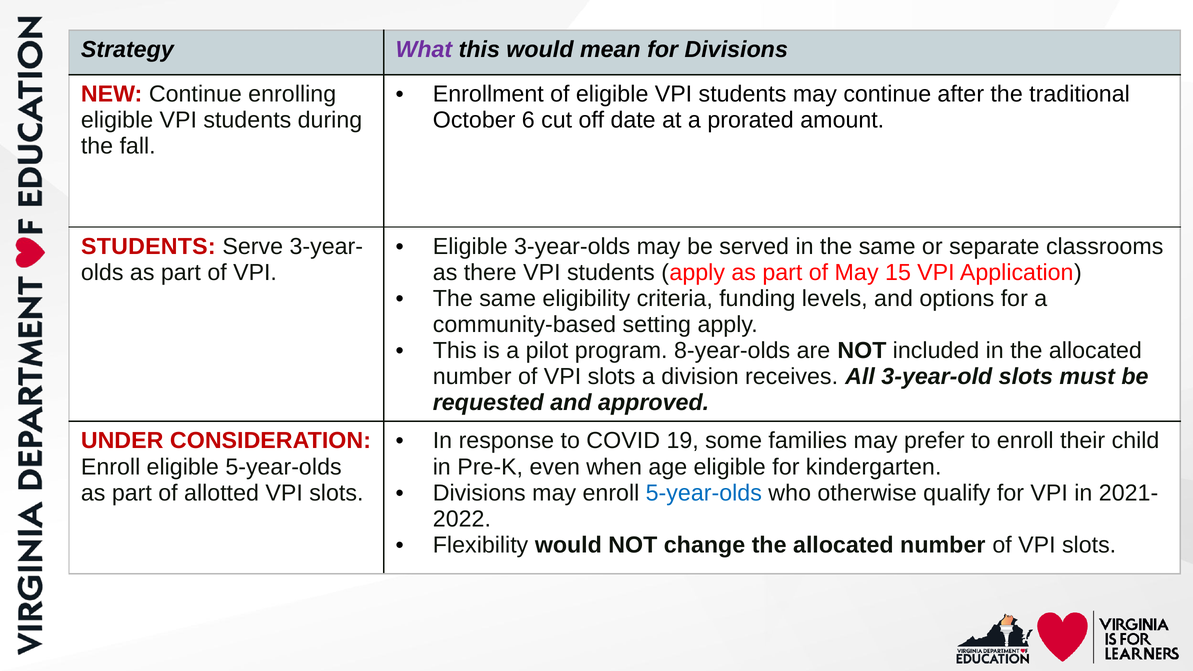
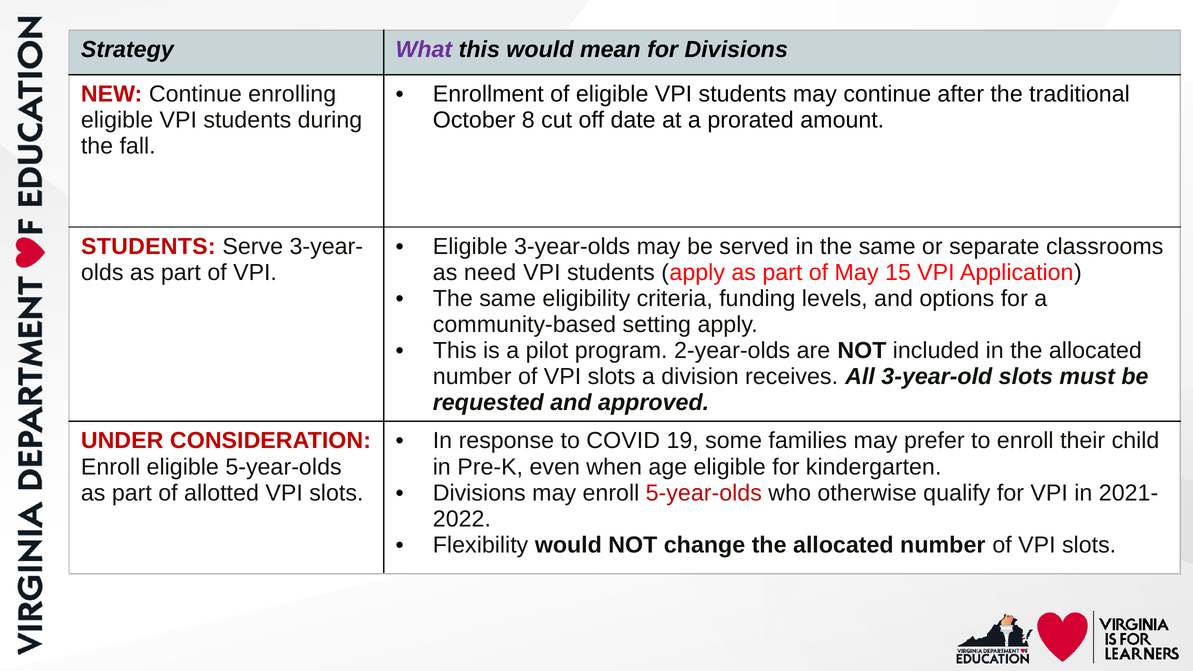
6: 6 -> 8 (528, 120)
there: there -> need (490, 273)
8-year-olds: 8-year-olds -> 2-year-olds (732, 351)
5-year-olds colour: blue -> red (704, 493)
